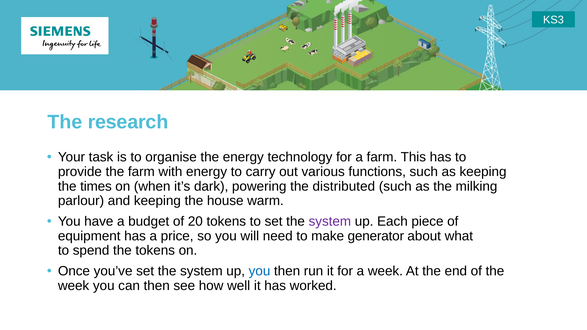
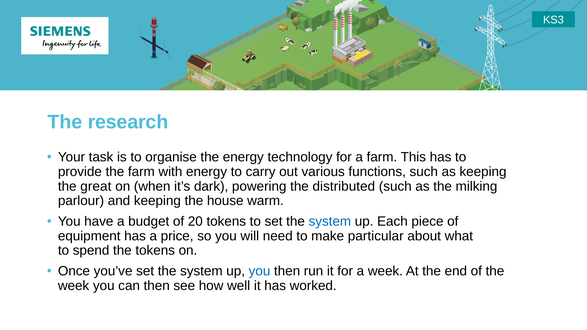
times: times -> great (96, 186)
system colour: purple -> blue (330, 222)
generator: generator -> particular (376, 236)
